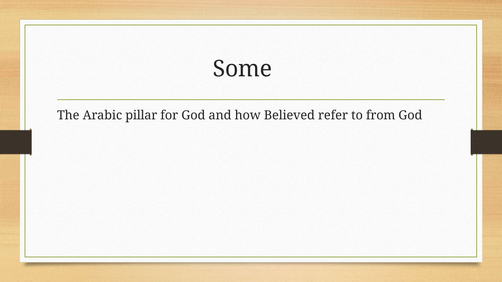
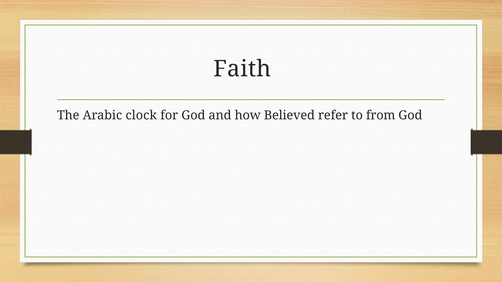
Some: Some -> Faith (242, 69)
pillar: pillar -> clock (141, 116)
